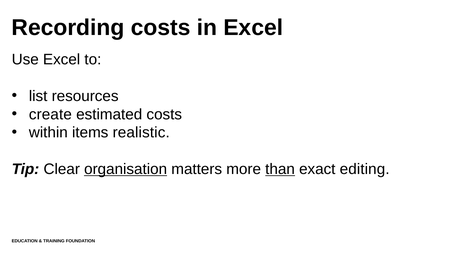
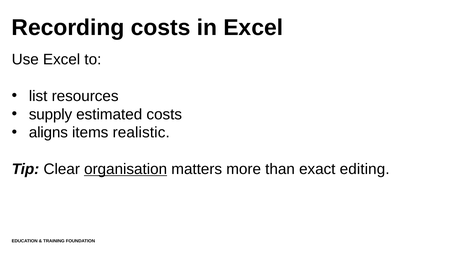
create: create -> supply (50, 114)
within: within -> aligns (48, 133)
than underline: present -> none (280, 169)
